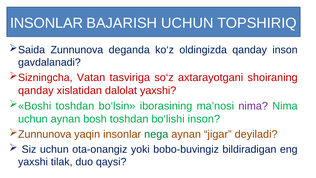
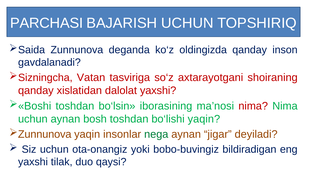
INSONLAR: INSONLAR -> PАRCHАSI (47, 23)
nimа colour: purple -> red (253, 106)
bo‘lishi inson: inson -> yaqin (204, 119)
